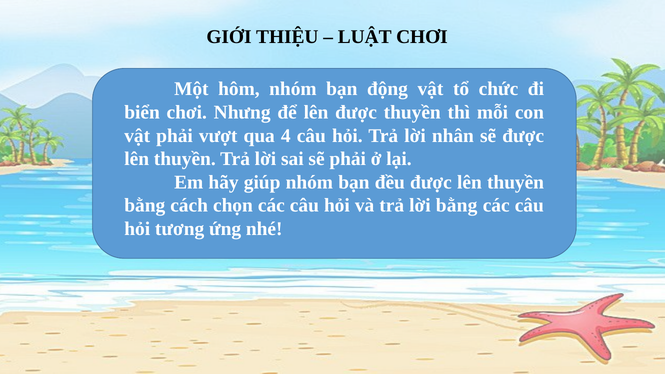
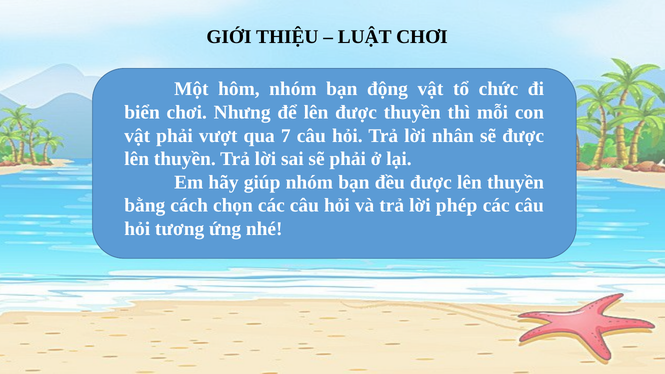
4: 4 -> 7 (286, 136)
lời bằng: bằng -> phép (457, 206)
